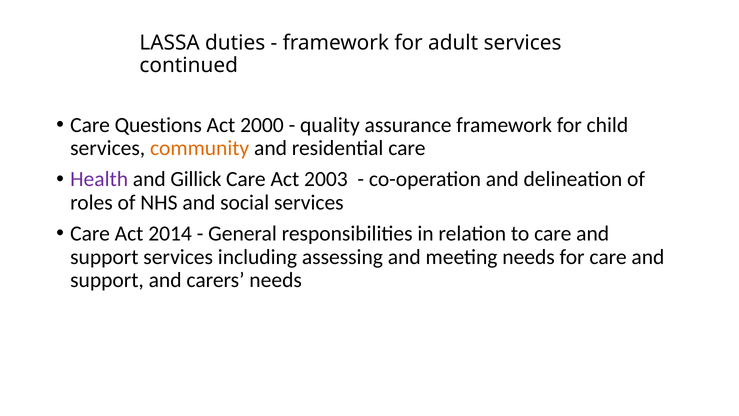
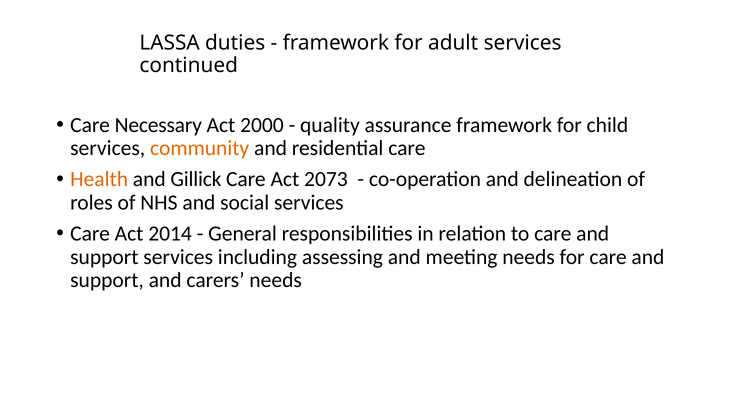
Questions: Questions -> Necessary (158, 125)
Health colour: purple -> orange (99, 179)
2003: 2003 -> 2073 (326, 179)
